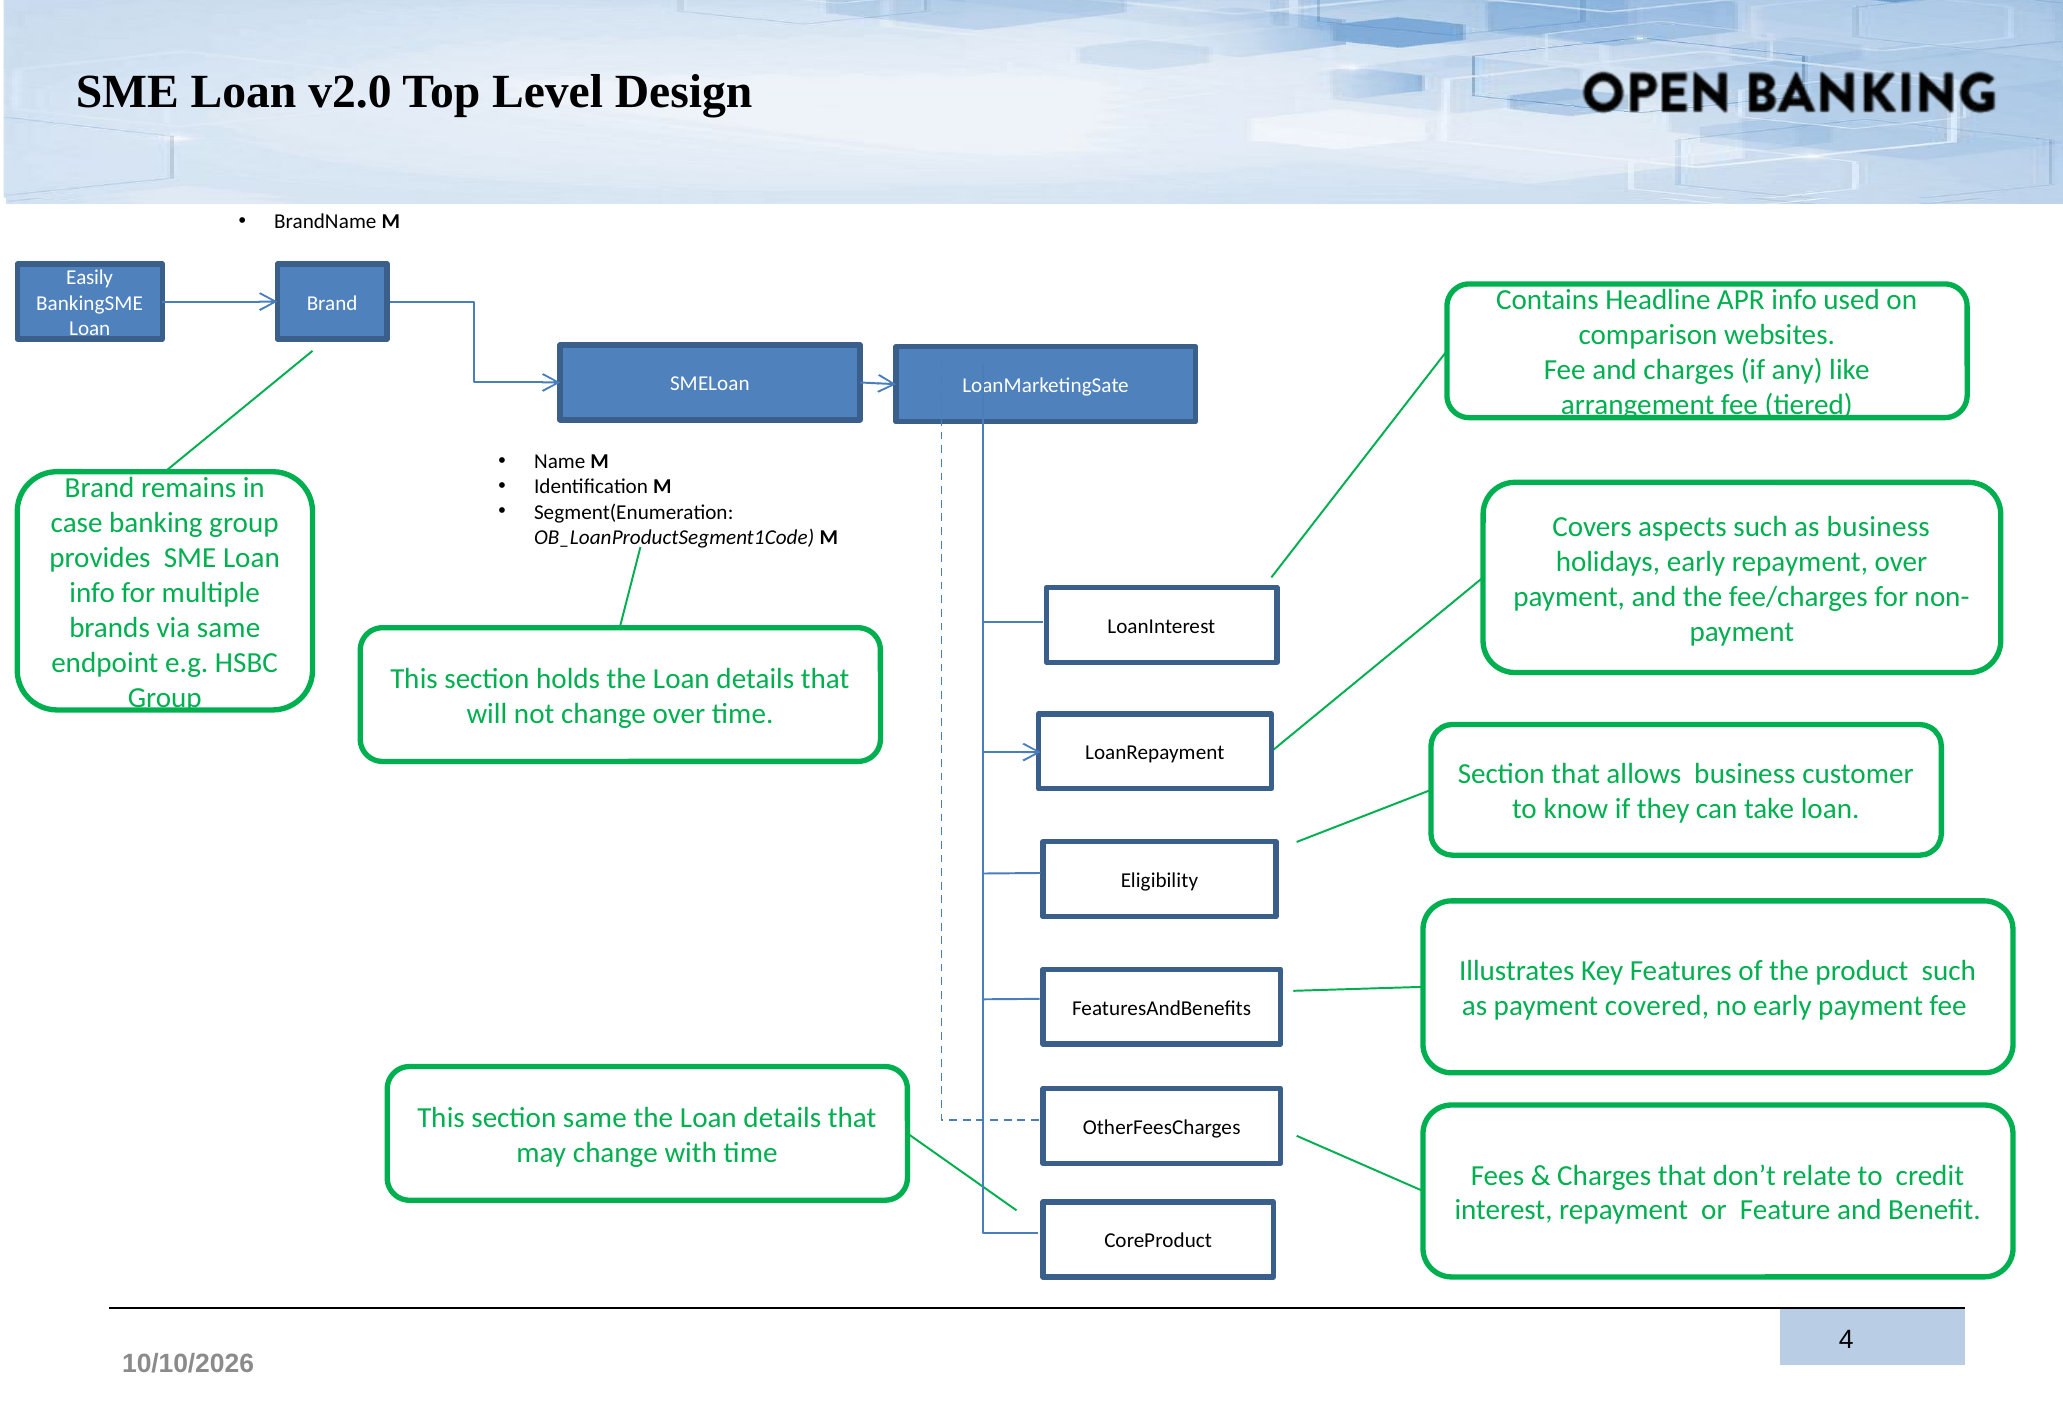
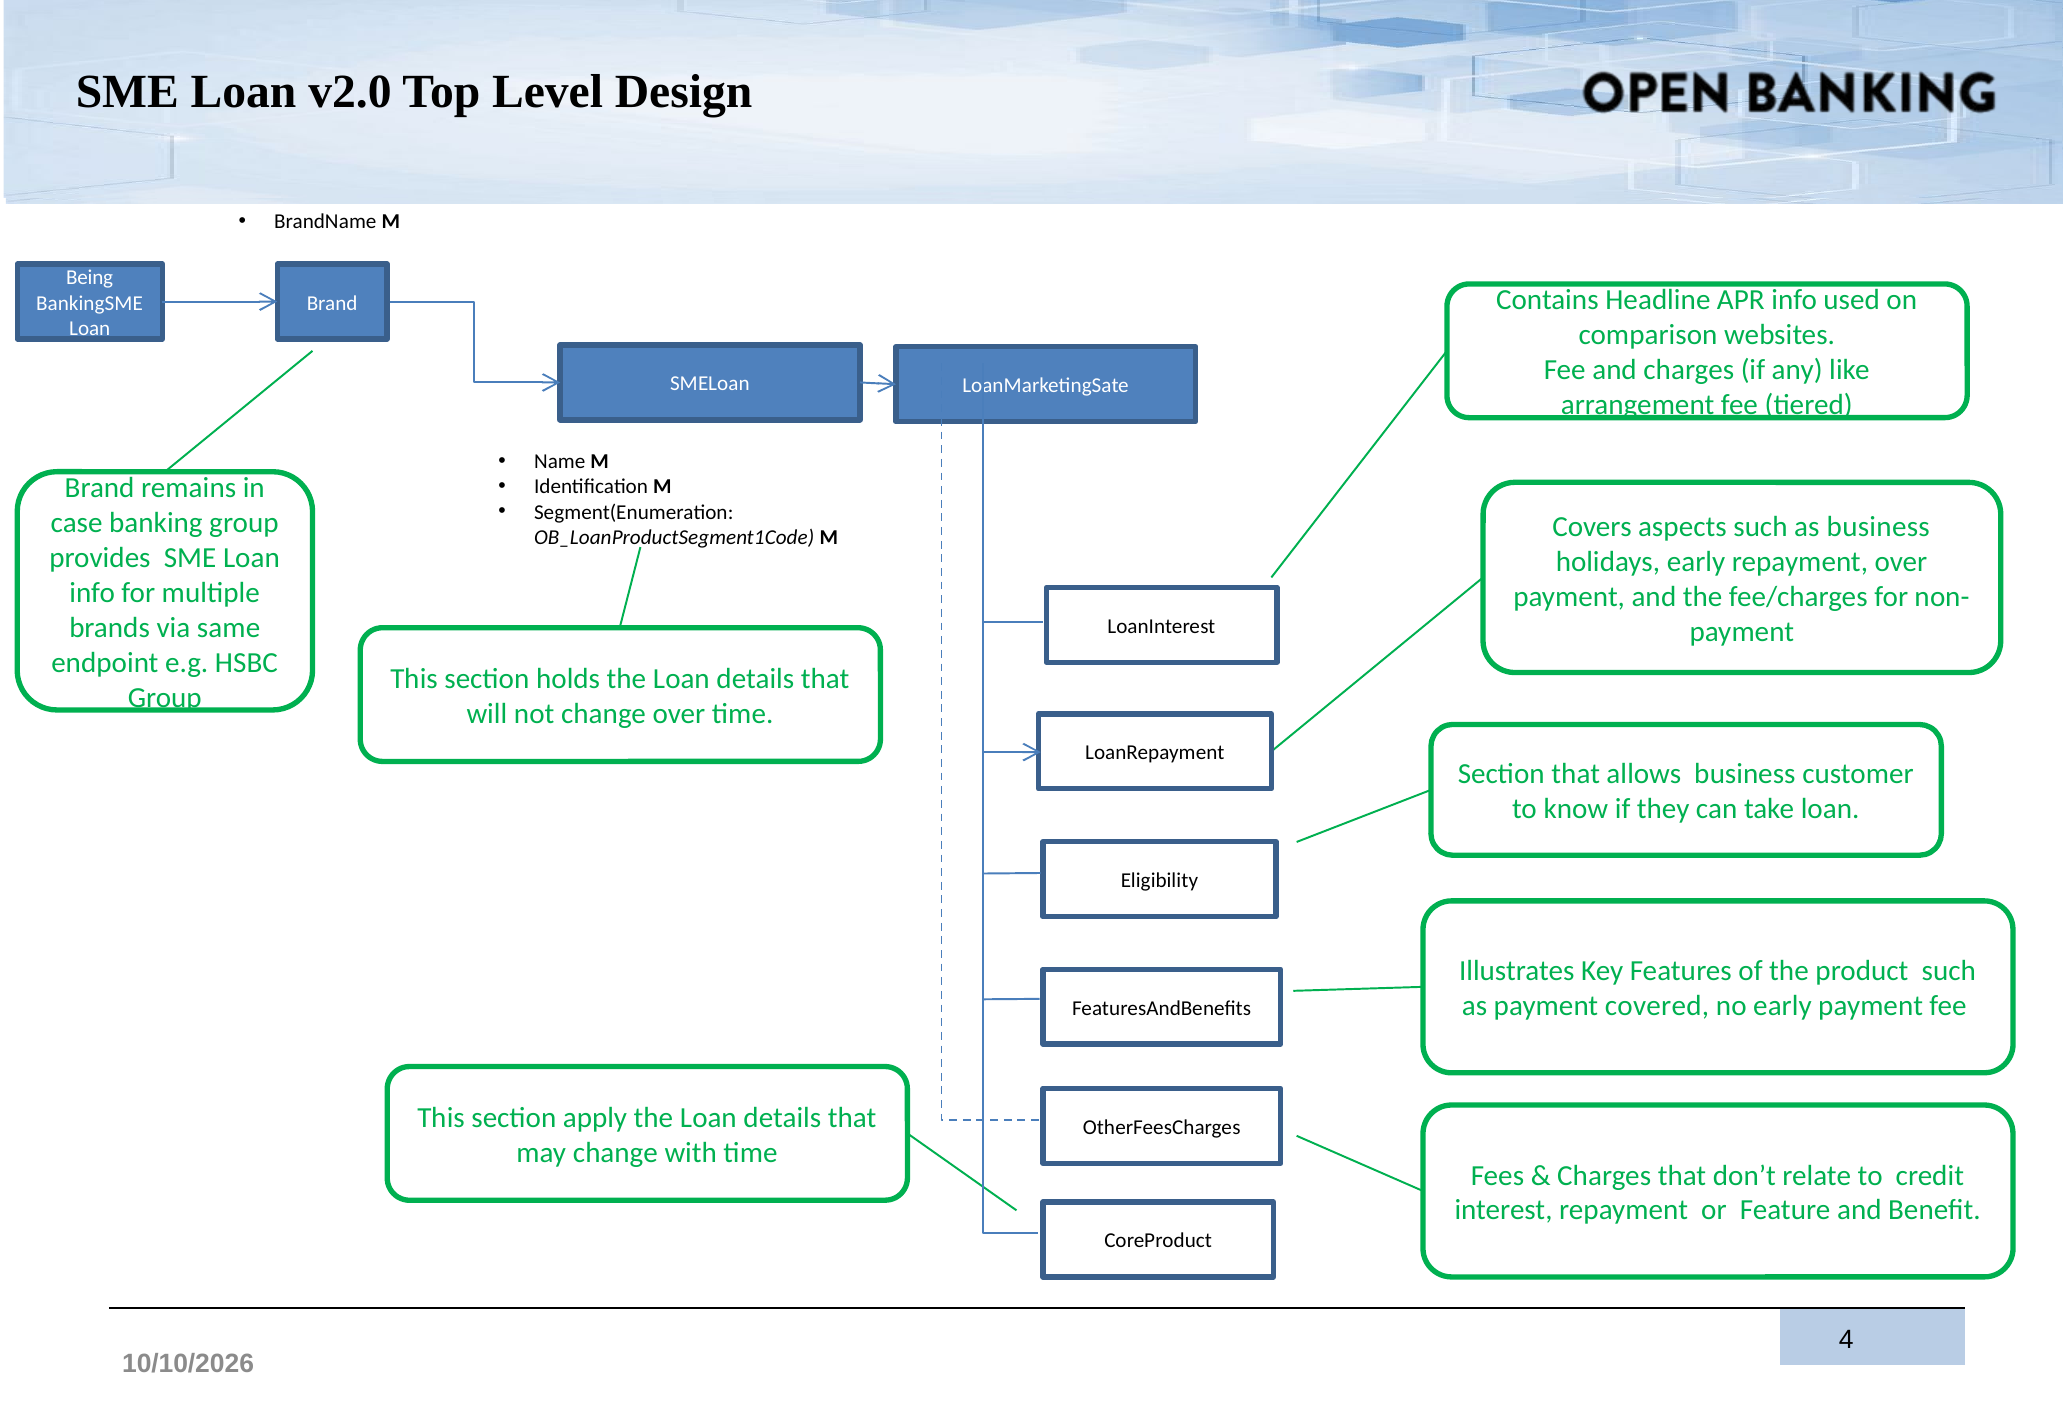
Easily: Easily -> Being (90, 278)
section same: same -> apply (595, 1118)
